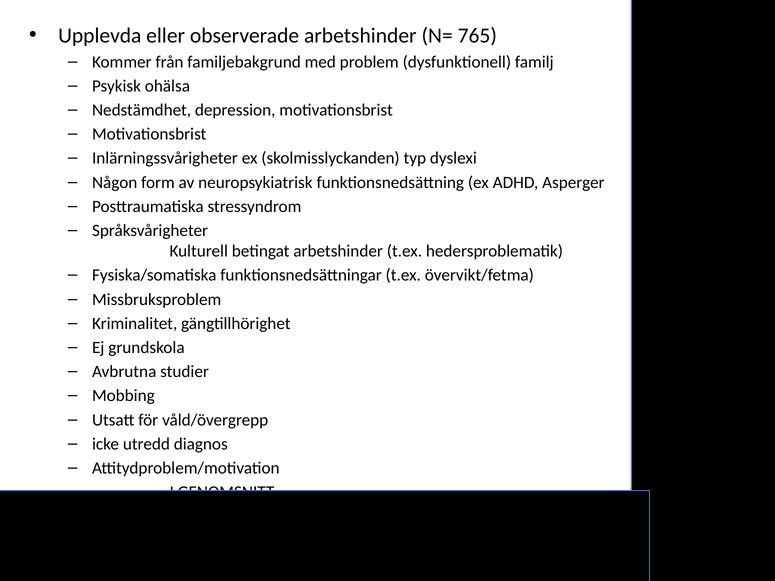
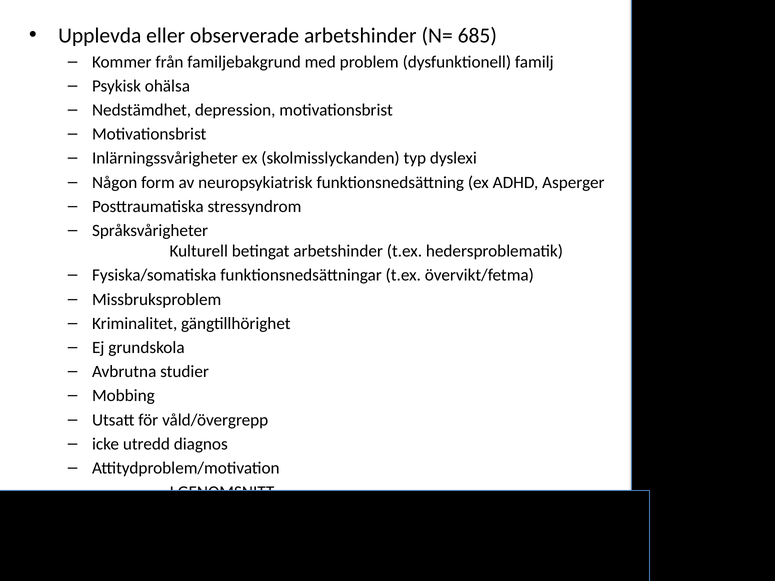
765: 765 -> 685 (477, 36)
